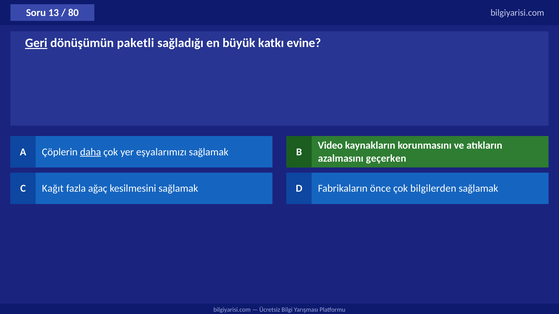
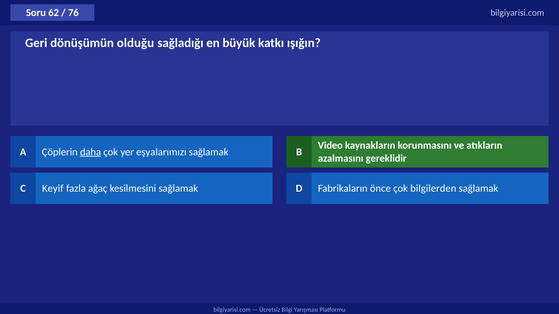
13: 13 -> 62 (54, 13)
80: 80 -> 76 (73, 13)
Geri underline: present -> none (36, 43)
paketli: paketli -> olduğu (136, 43)
evine: evine -> ışığın (304, 43)
geçerken: geçerken -> gereklidir (386, 159)
Kağıt: Kağıt -> Keyif (53, 189)
